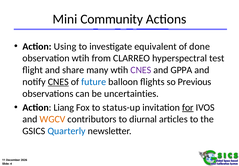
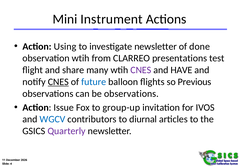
Community: Community -> Instrument (112, 19)
investigate equivalent: equivalent -> newsletter (156, 46)
hyperspectral: hyperspectral -> presentations (180, 58)
GPPA: GPPA -> HAVE (181, 70)
be uncertainties: uncertainties -> observations (131, 93)
Liang: Liang -> Issue (64, 107)
status-up: status-up -> group-up (121, 107)
for underline: present -> none (188, 107)
WGCV colour: orange -> blue (52, 119)
Quarterly colour: blue -> purple (67, 131)
